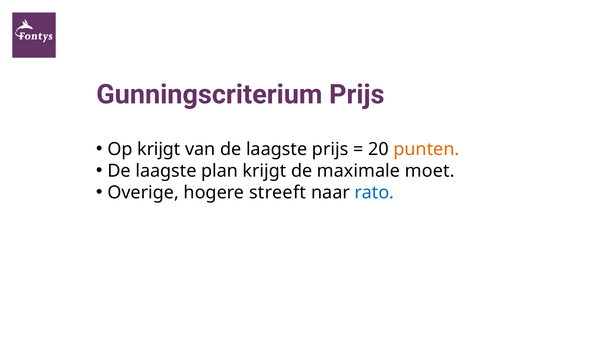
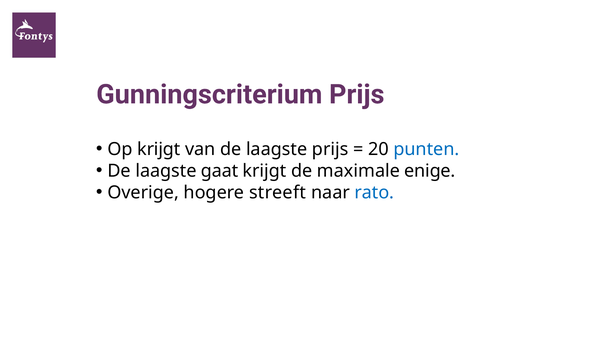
punten colour: orange -> blue (426, 149)
plan: plan -> gaat (220, 171)
moet: moet -> enige (430, 171)
